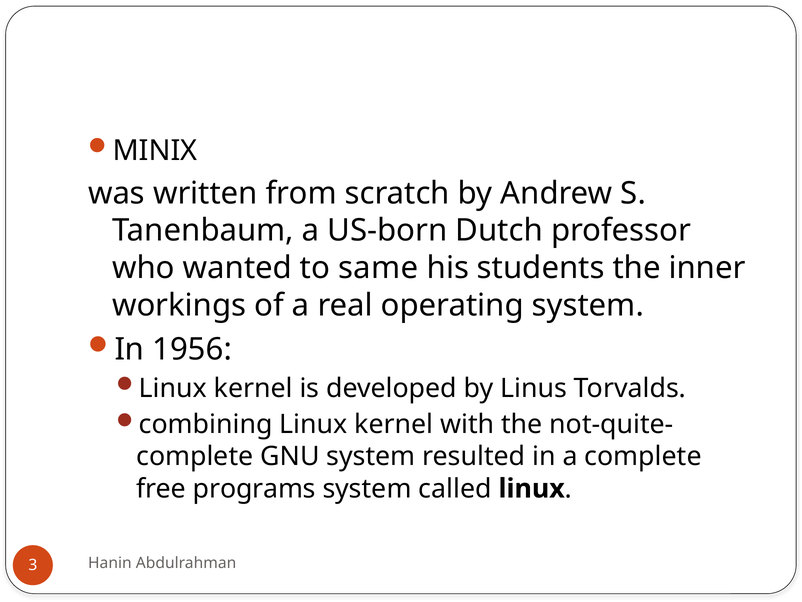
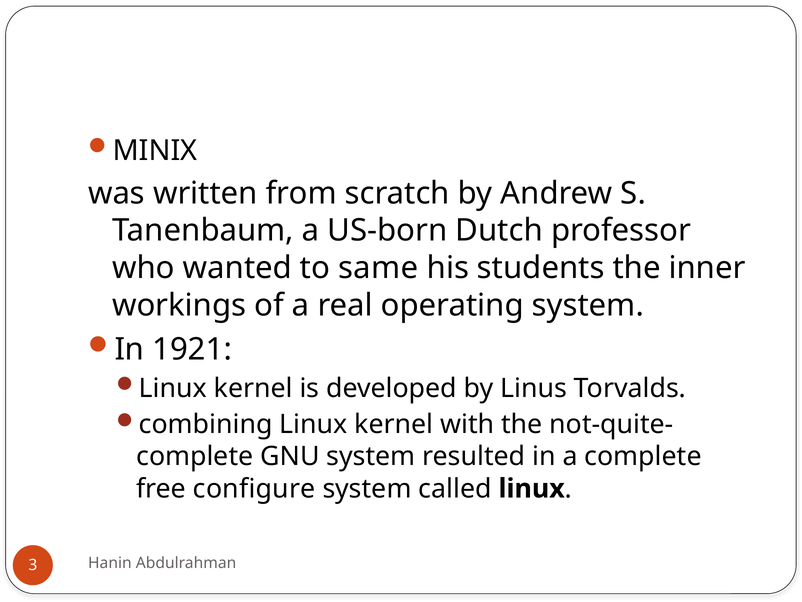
1956: 1956 -> 1921 (192, 349)
programs: programs -> configure (254, 488)
